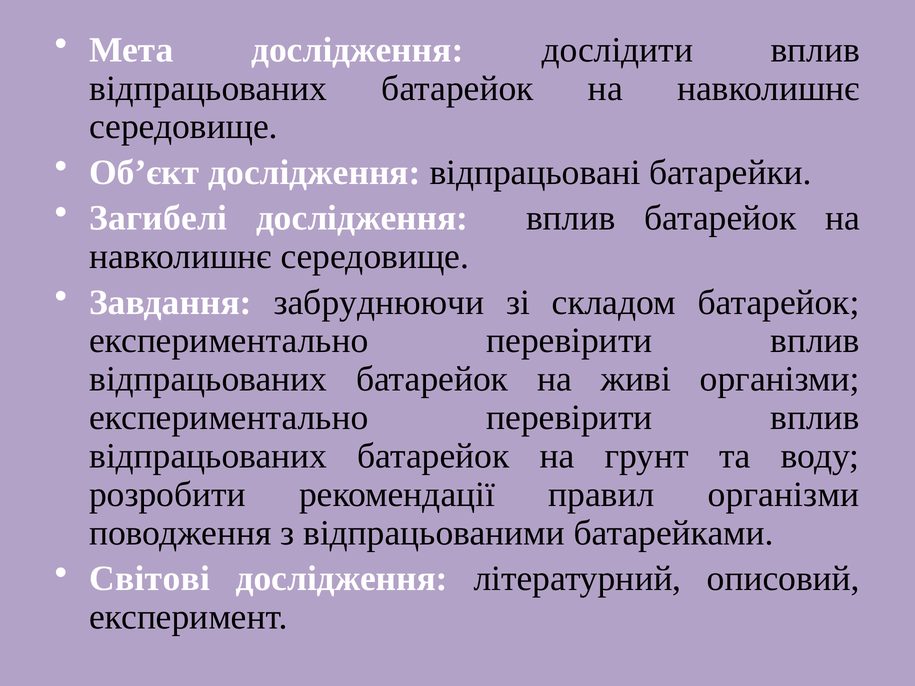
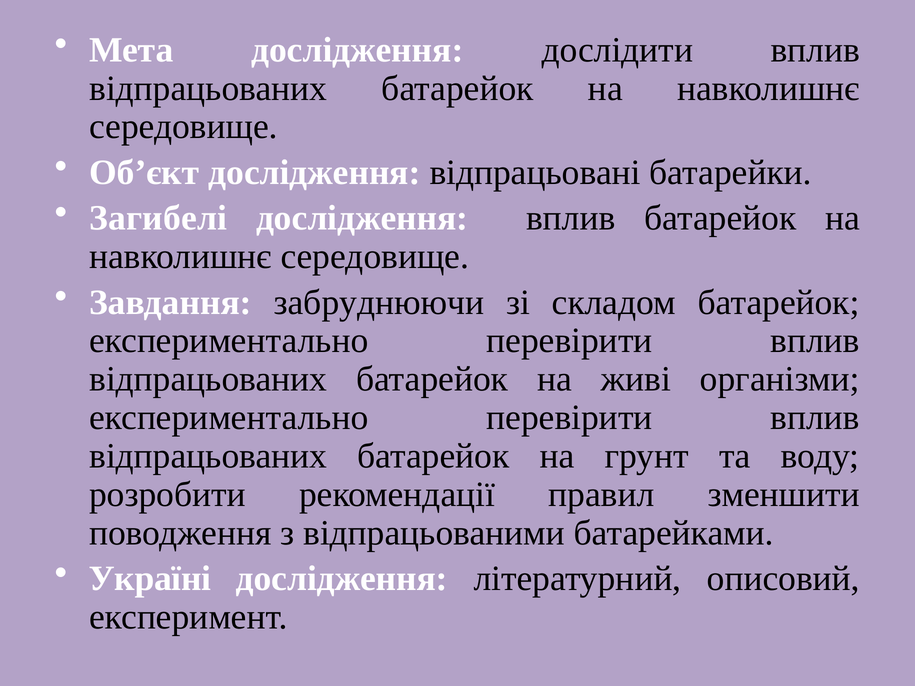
правил організми: організми -> зменшити (784, 495)
Світові: Світові -> Україні (150, 579)
